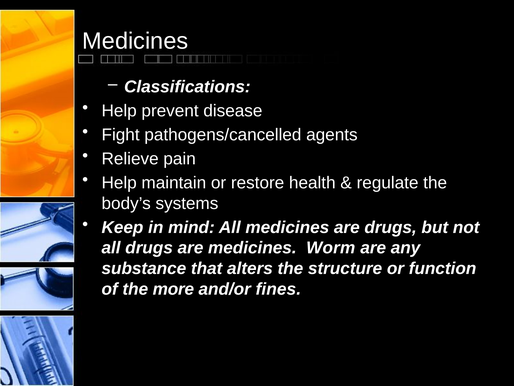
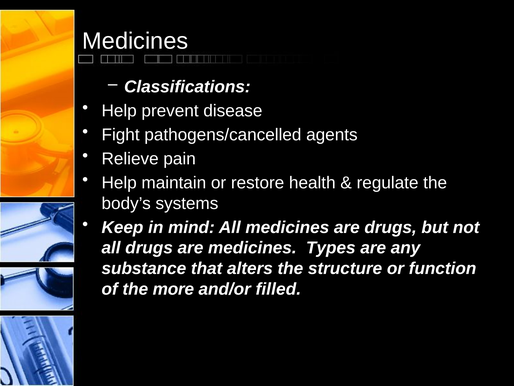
Worm: Worm -> Types (331, 248)
fines: fines -> filled (278, 289)
